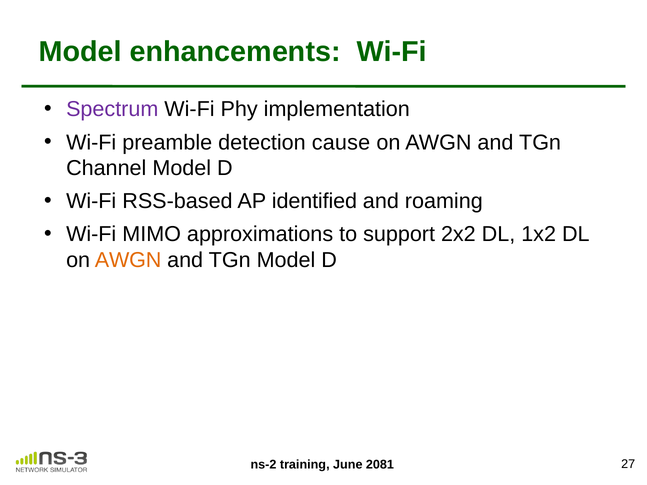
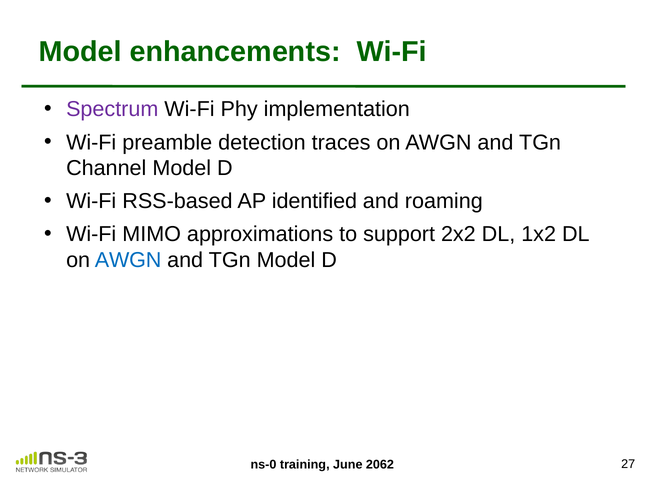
cause: cause -> traces (341, 142)
AWGN colour: orange -> blue (128, 260)
ns-2: ns-2 -> ns-0 (263, 465)
2081: 2081 -> 2062 (380, 465)
